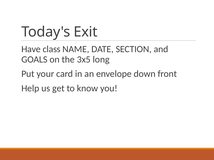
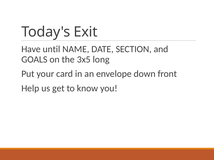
class: class -> until (52, 49)
